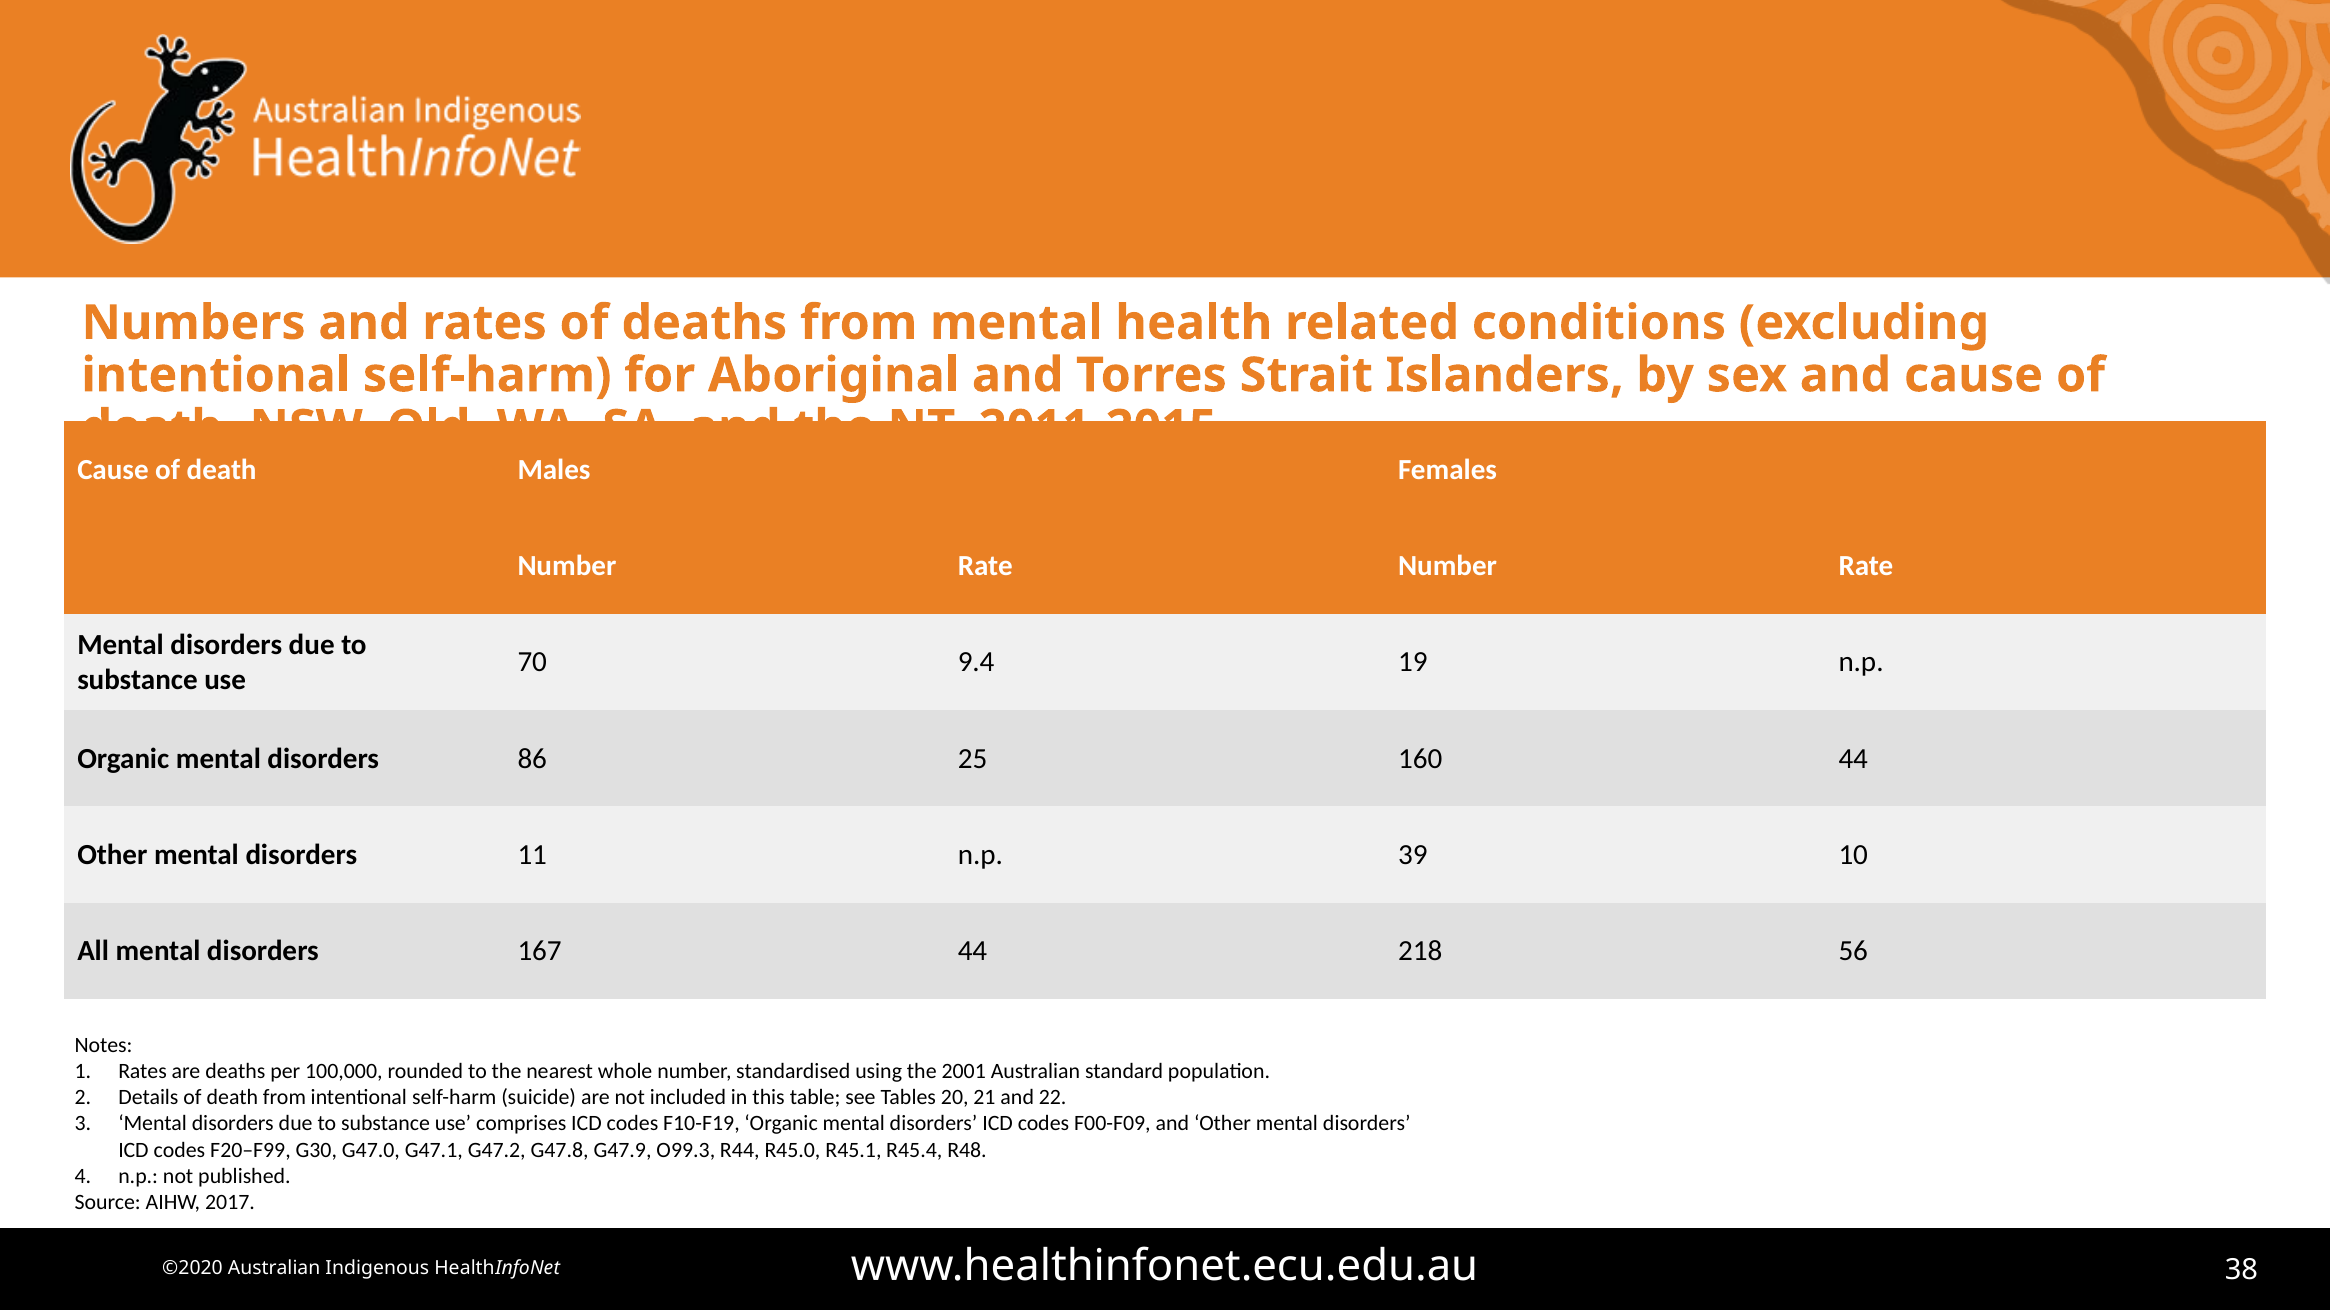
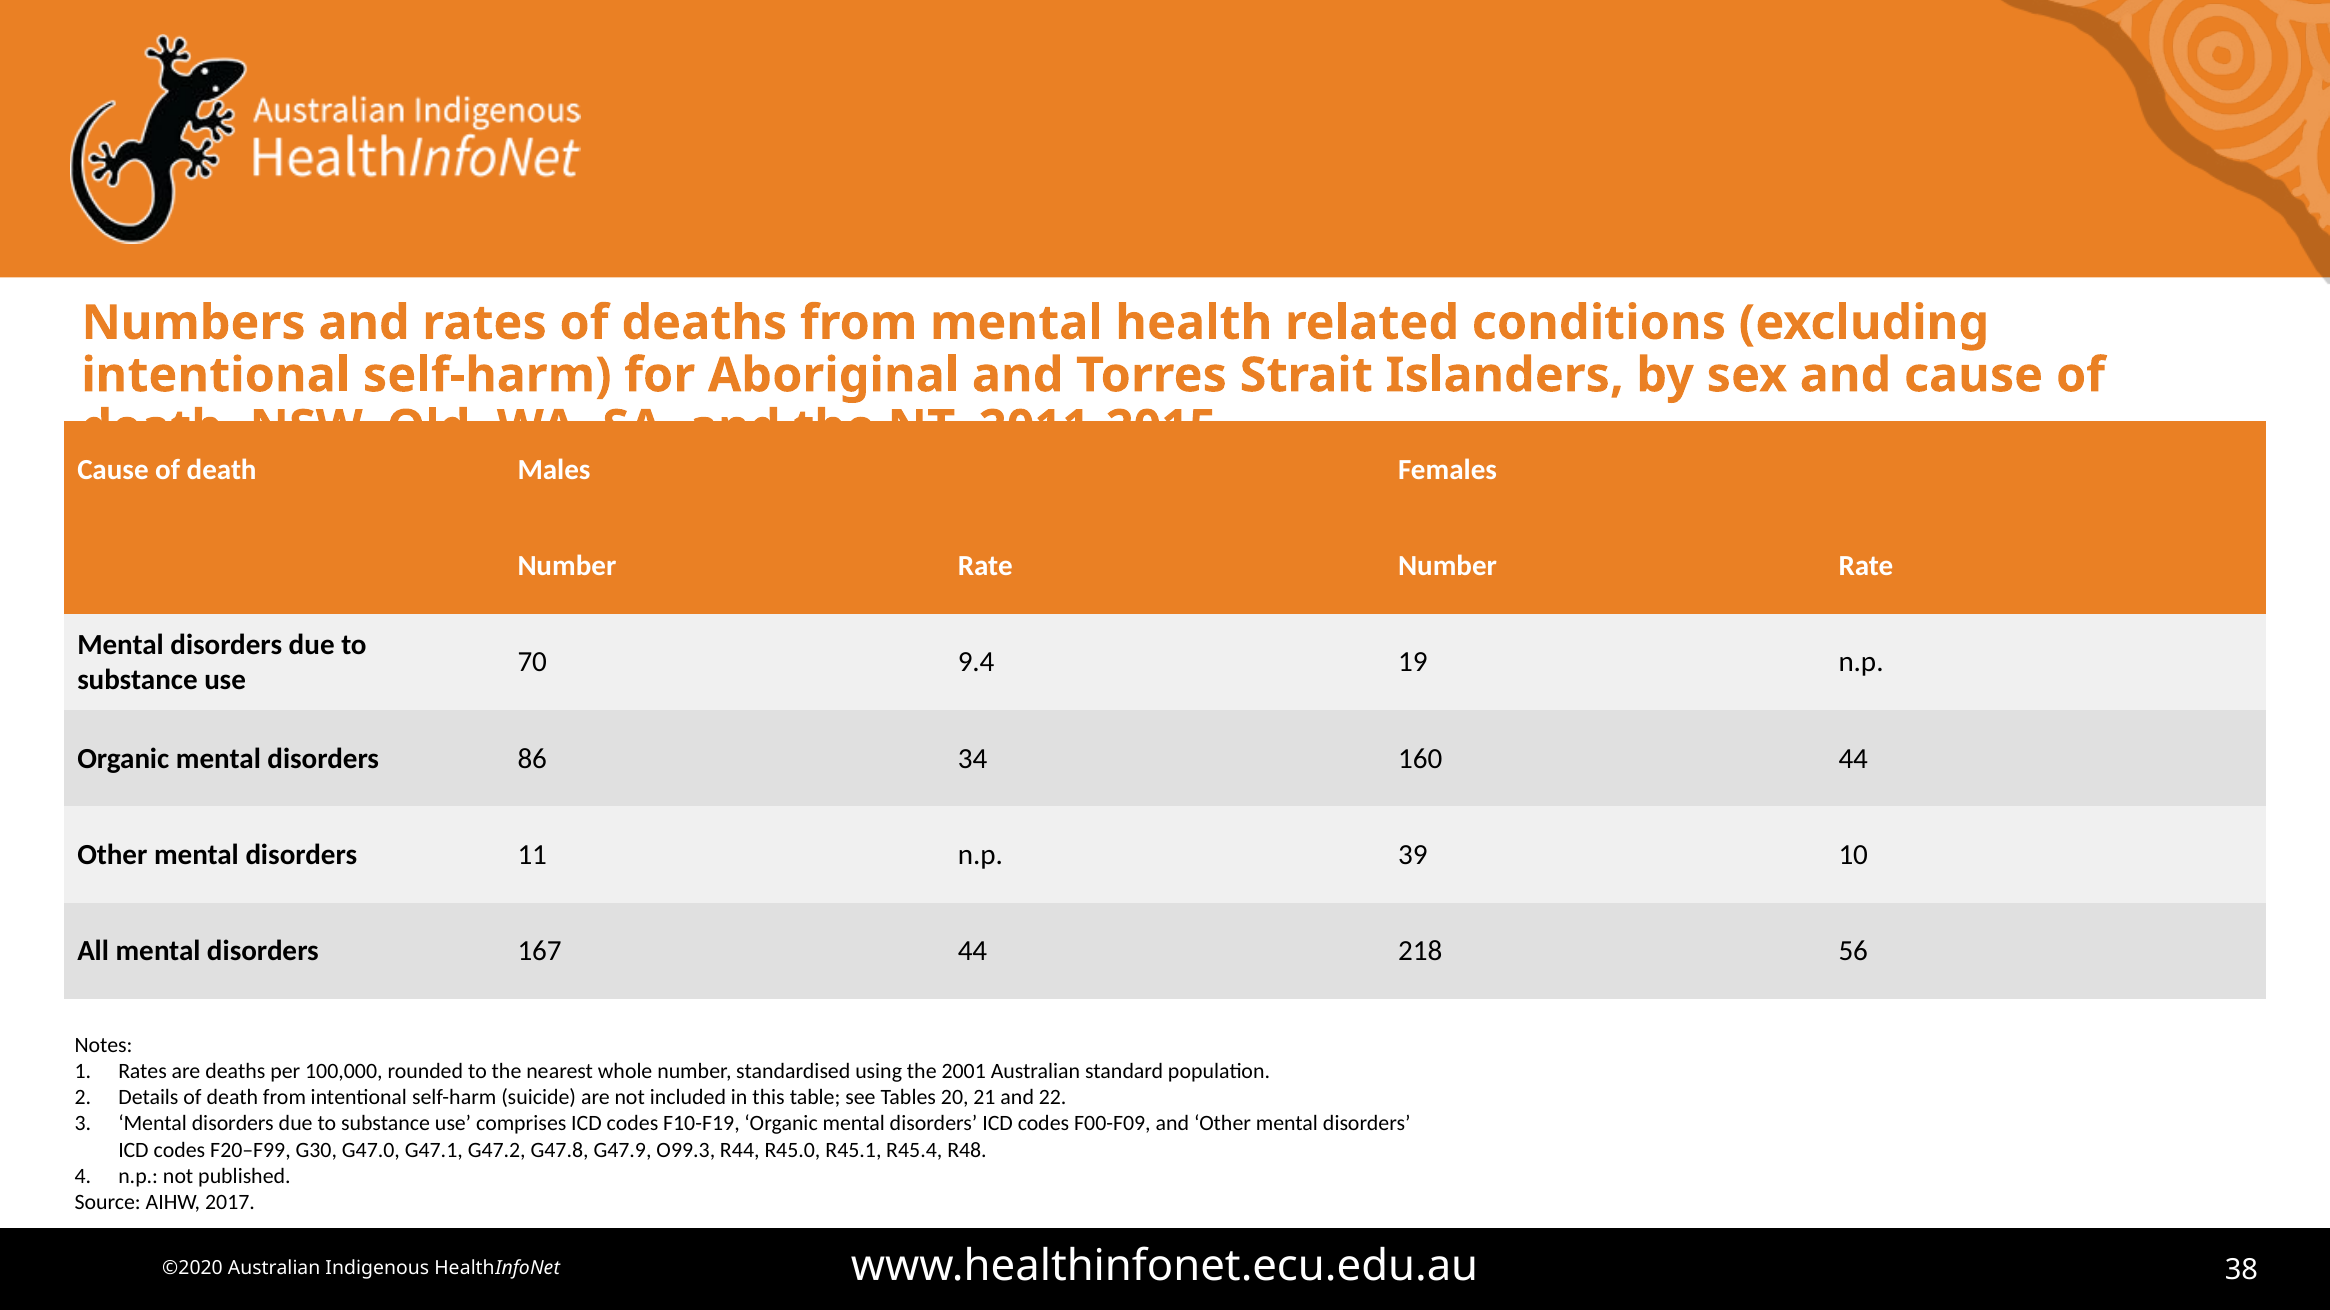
25: 25 -> 34 (973, 759)
